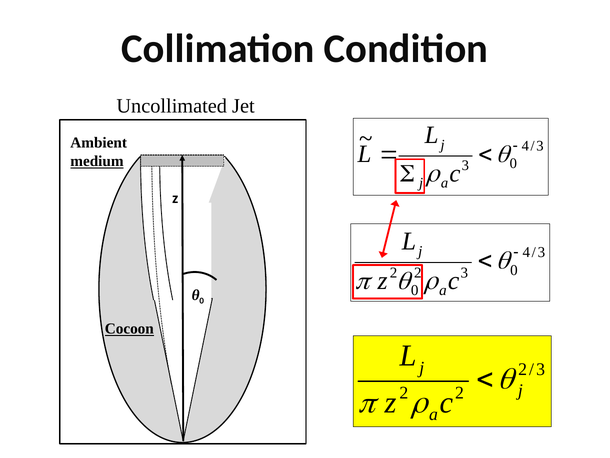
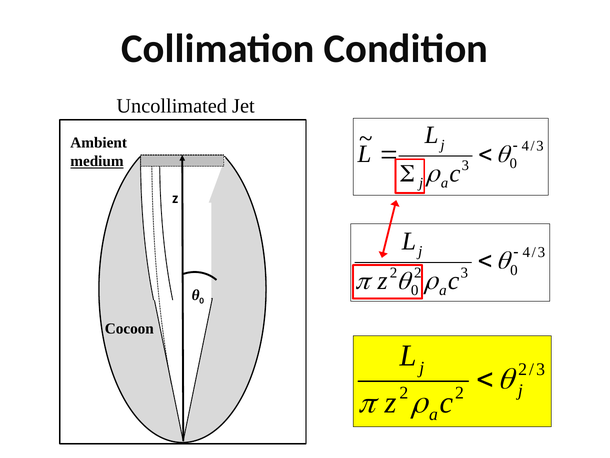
Cocoon underline: present -> none (129, 328)
